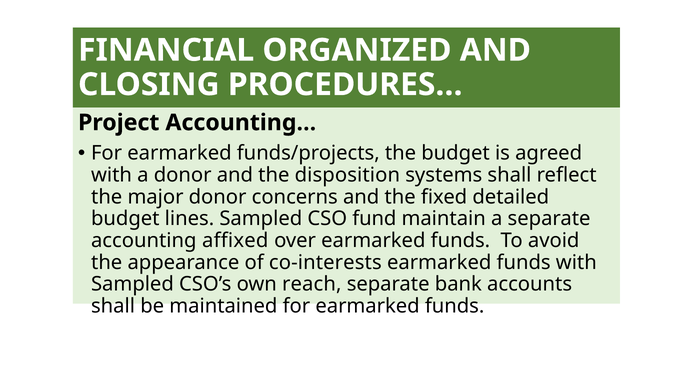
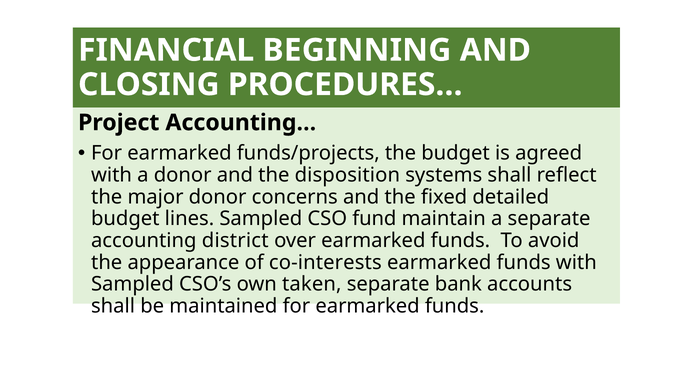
ORGANIZED: ORGANIZED -> BEGINNING (357, 50)
affixed: affixed -> district (235, 241)
reach: reach -> taken (312, 285)
